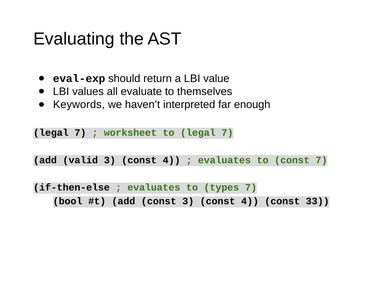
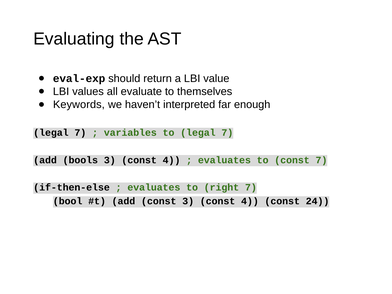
worksheet: worksheet -> variables (130, 133)
valid: valid -> bools (80, 160)
types: types -> right (221, 187)
33: 33 -> 24 (318, 201)
